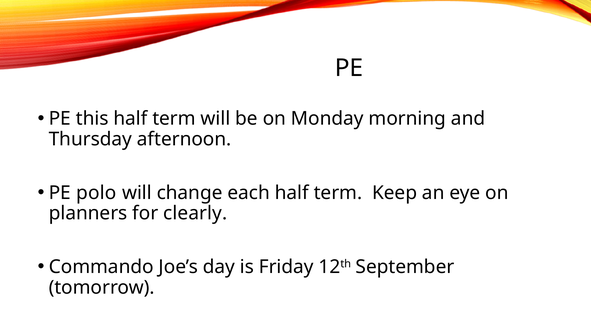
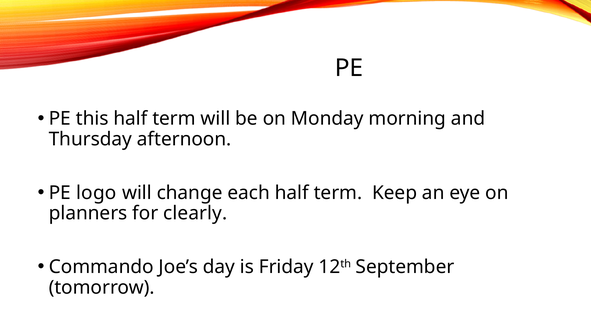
polo: polo -> logo (96, 193)
